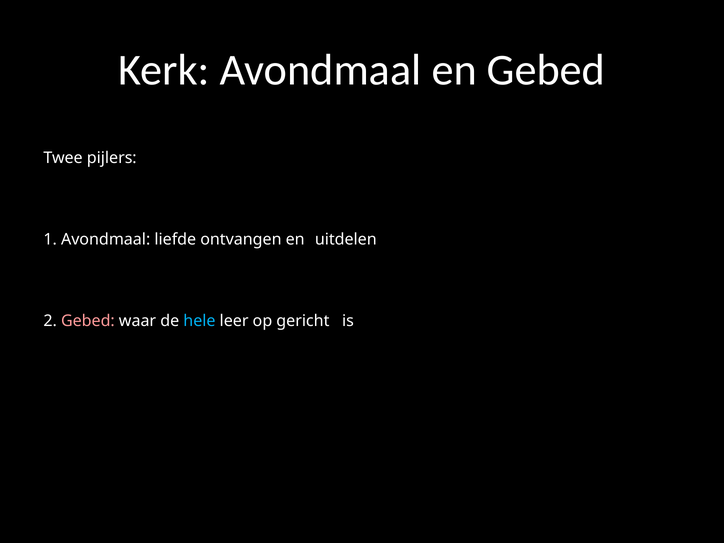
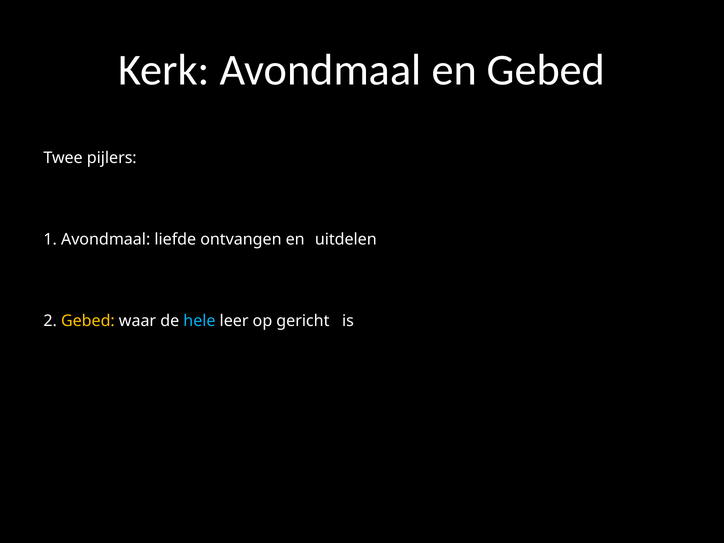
Gebed colour: pink -> yellow (88, 321)
